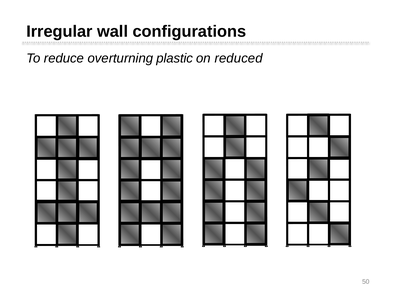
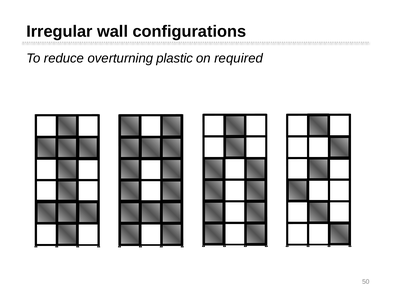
reduced: reduced -> required (239, 58)
